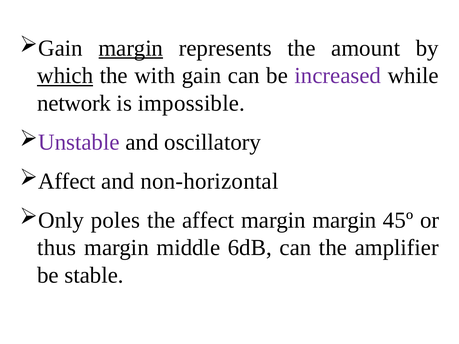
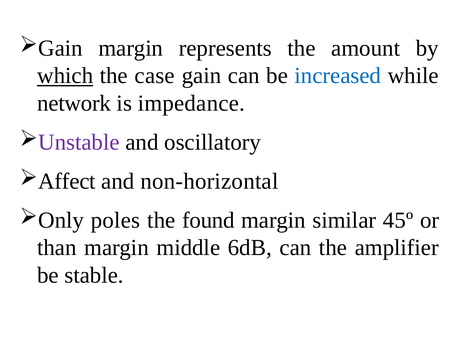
margin underline: present -> none (131, 48)
with: with -> case (155, 76)
increased colour: purple -> blue (338, 76)
impossible: impossible -> impedance (191, 103)
the affect: affect -> found (208, 220)
margin margin: margin -> similar (344, 220)
thus: thus -> than (57, 248)
